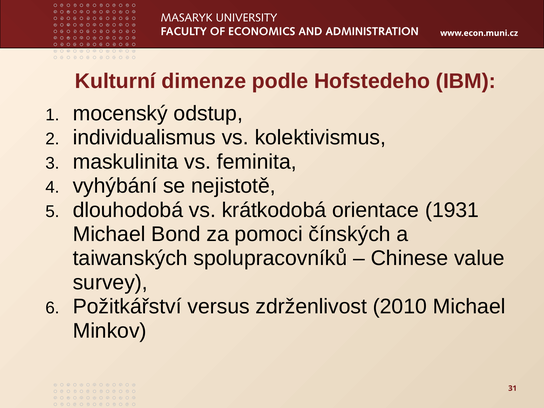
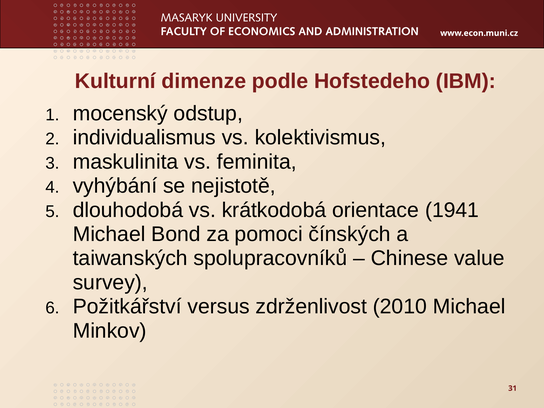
1931: 1931 -> 1941 (452, 210)
